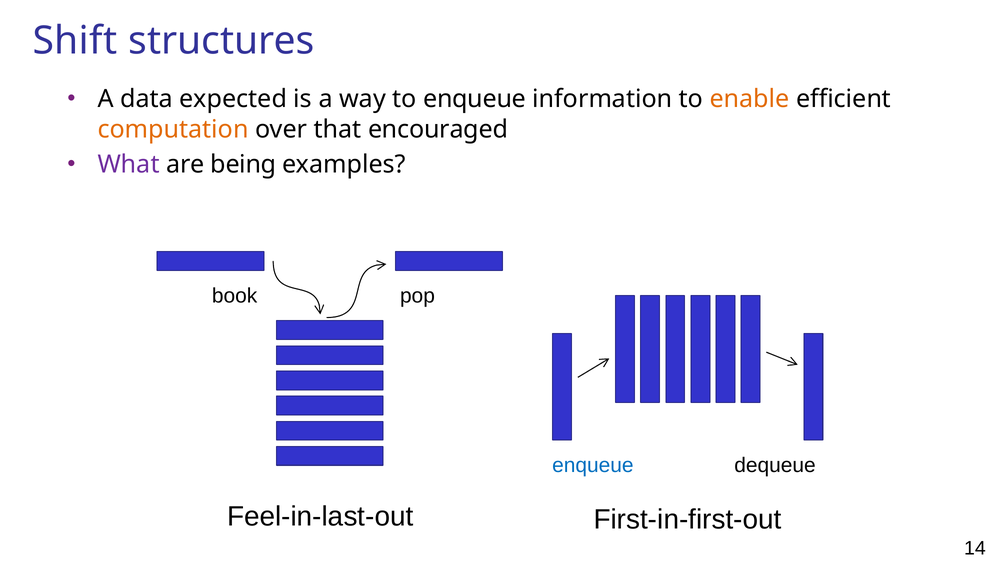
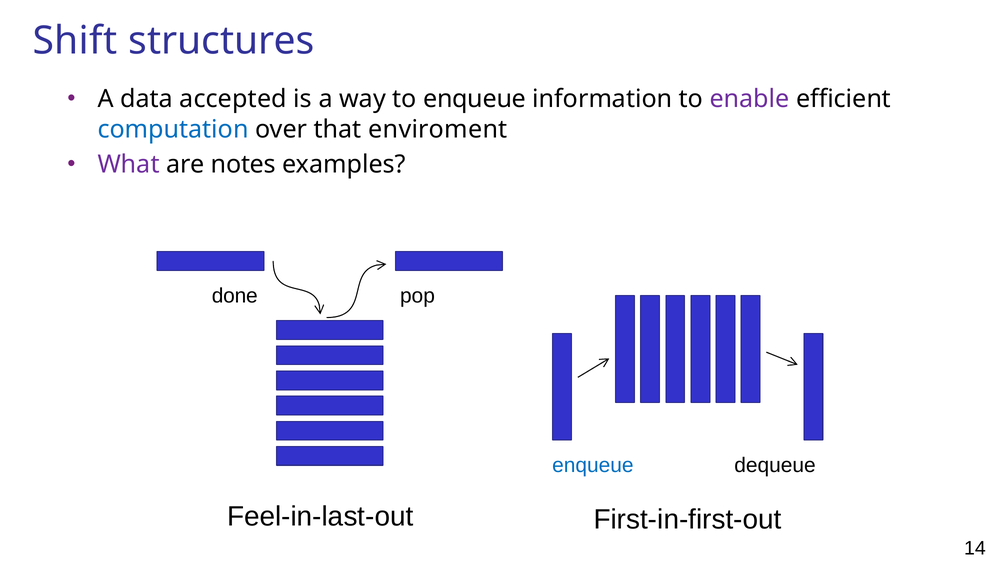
expected: expected -> accepted (233, 99)
enable colour: orange -> purple (750, 99)
computation colour: orange -> blue (173, 129)
encouraged: encouraged -> enviroment (438, 129)
being: being -> notes (243, 164)
book: book -> done (235, 295)
